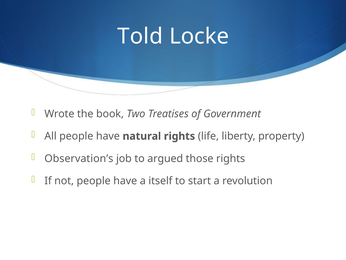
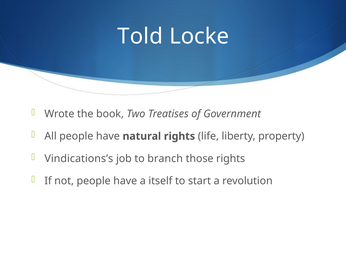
Observation’s: Observation’s -> Vindications’s (79, 158)
argued: argued -> branch (165, 158)
